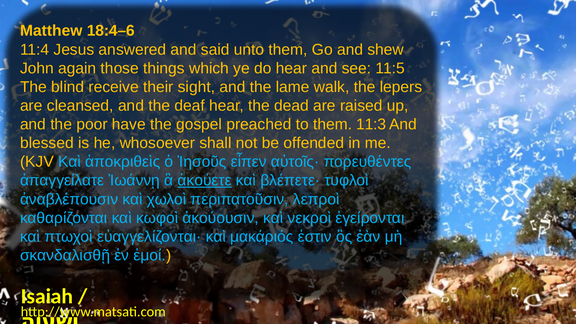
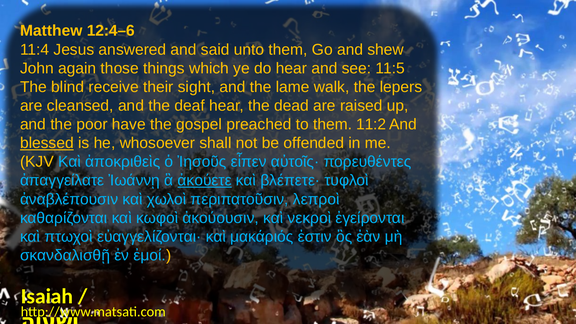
18:4–6: 18:4–6 -> 12:4–6 (111, 31)
11:3: 11:3 -> 11:2 (371, 124)
blessed underline: none -> present (47, 143)
